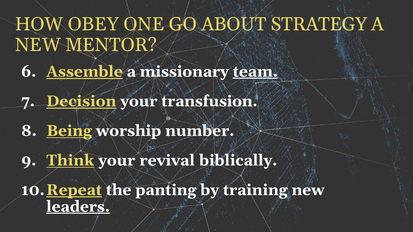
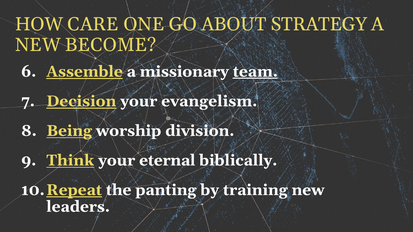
OBEY: OBEY -> CARE (93, 24)
MENTOR: MENTOR -> BECOME (111, 45)
transfusion: transfusion -> evangelism (209, 101)
number: number -> division (200, 131)
revival: revival -> eternal (167, 161)
leaders underline: present -> none (78, 207)
